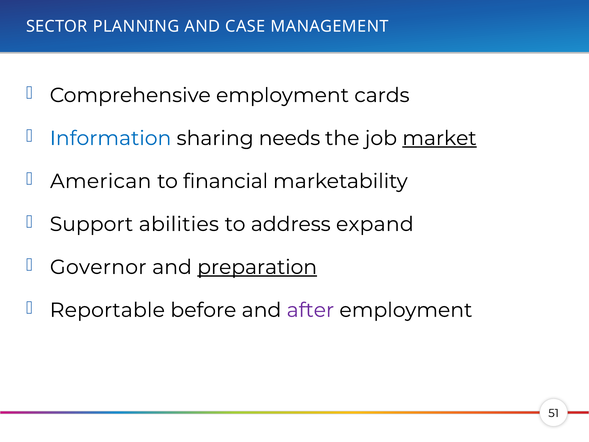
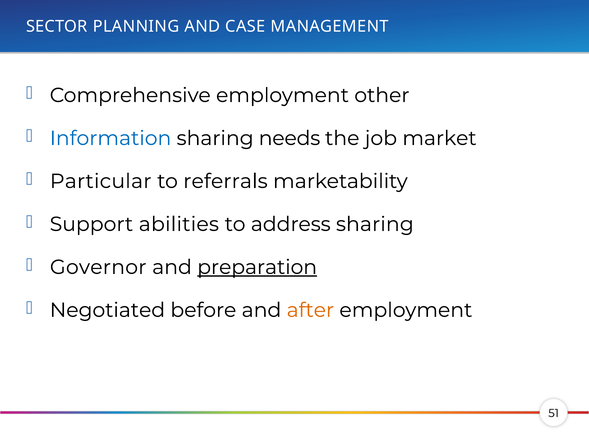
cards: cards -> other (382, 95)
market underline: present -> none (439, 138)
American: American -> Particular (101, 181)
financial: financial -> referrals (225, 181)
address expand: expand -> sharing (375, 224)
Reportable: Reportable -> Negotiated (107, 310)
after colour: purple -> orange (310, 310)
